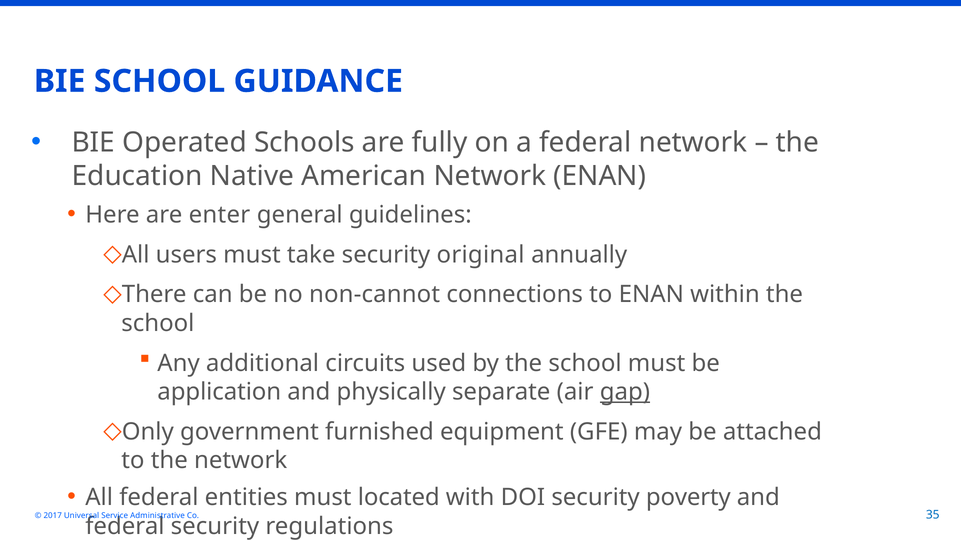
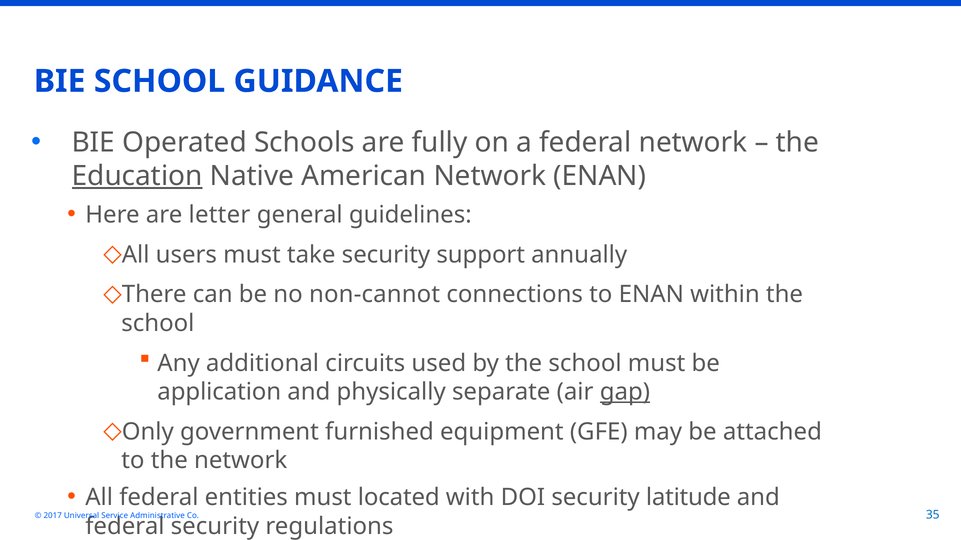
Education underline: none -> present (137, 176)
enter: enter -> letter (219, 215)
original: original -> support (481, 255)
poverty: poverty -> latitude (688, 498)
